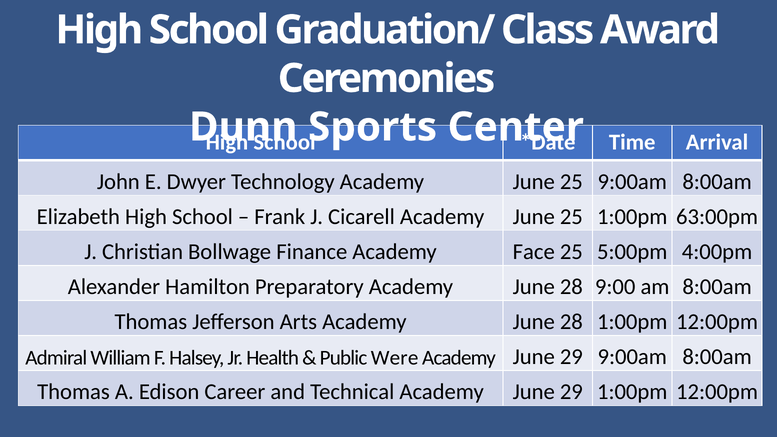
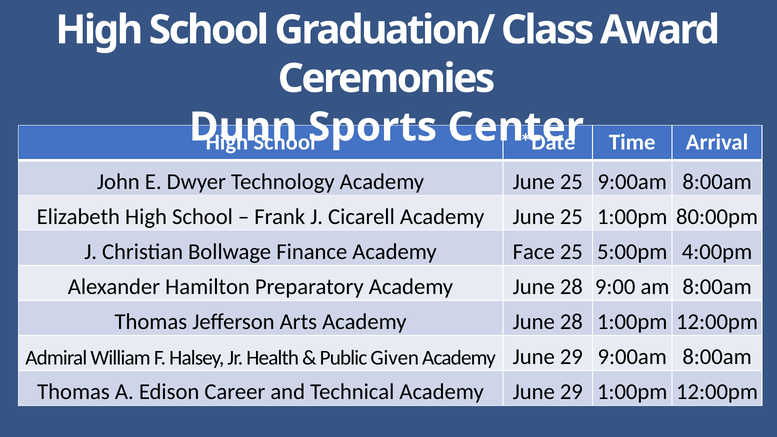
63:00pm: 63:00pm -> 80:00pm (717, 217)
Were: Were -> Given (395, 358)
